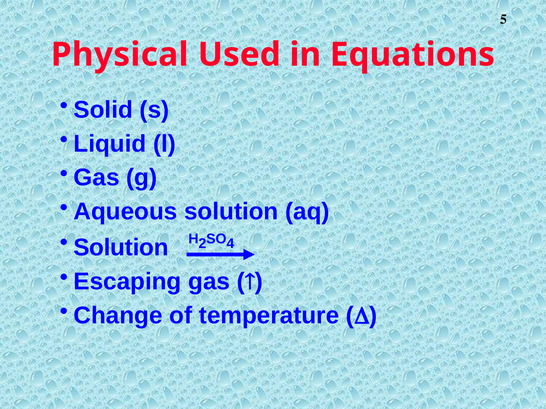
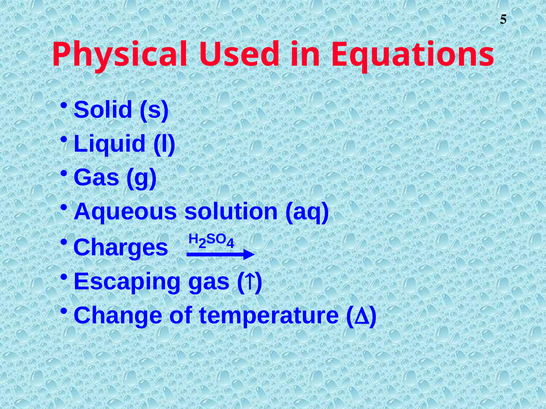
Solution: Solution -> Charges (121, 248)
